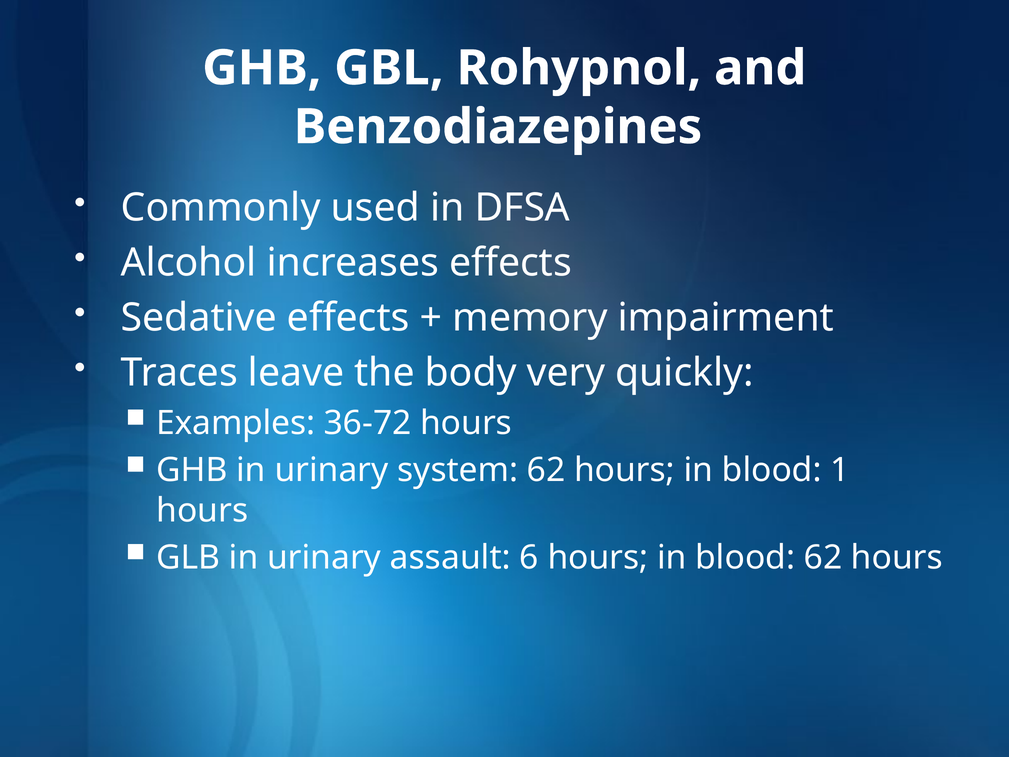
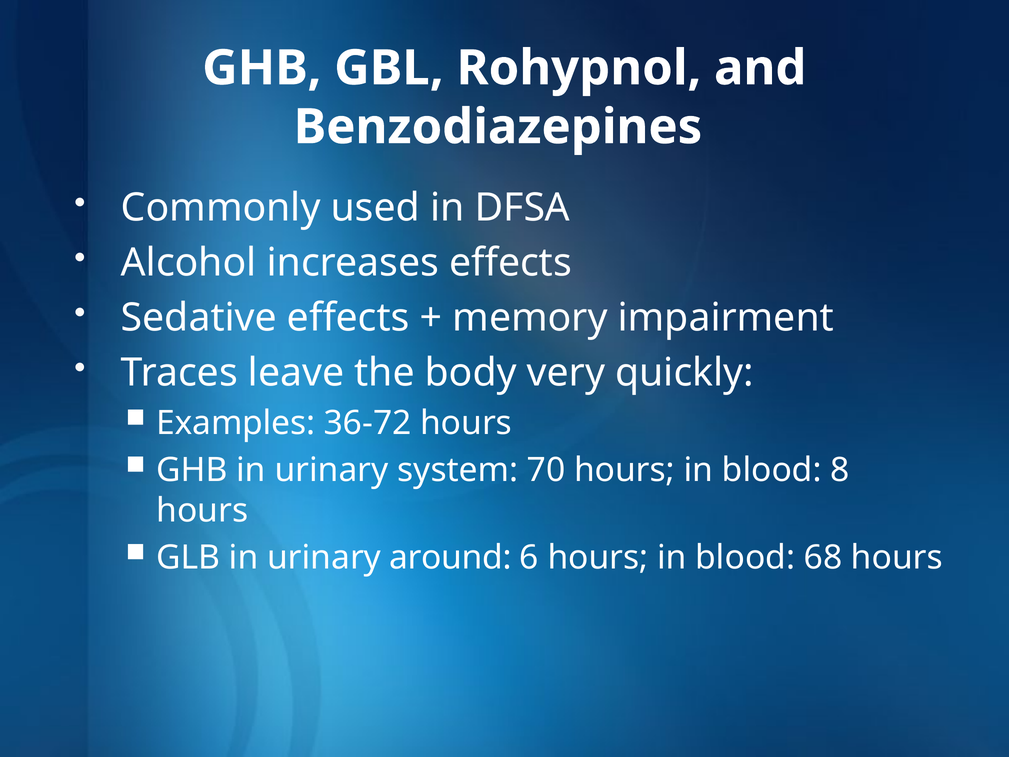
system 62: 62 -> 70 (546, 470)
1: 1 -> 8 (840, 470)
assault: assault -> around (451, 557)
blood 62: 62 -> 68 (823, 557)
